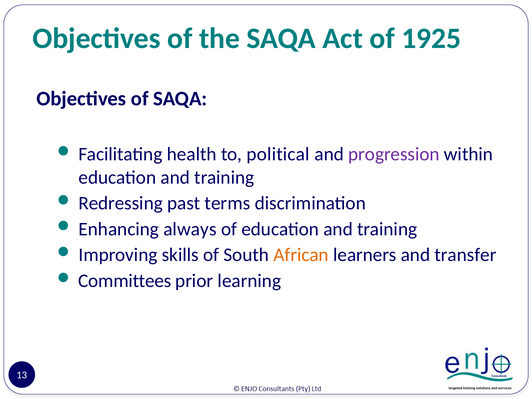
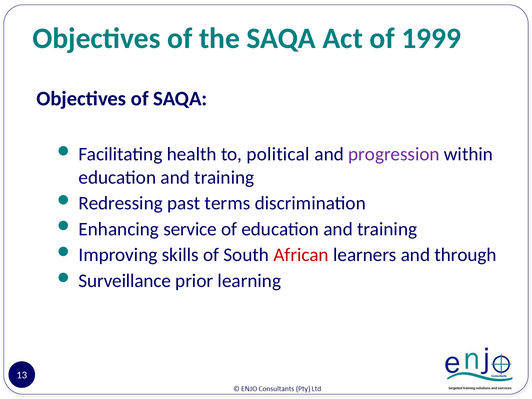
1925: 1925 -> 1999 (431, 38)
always: always -> service (190, 229)
African colour: orange -> red (301, 255)
transfer: transfer -> through (466, 255)
Committees: Committees -> Surveillance (125, 281)
